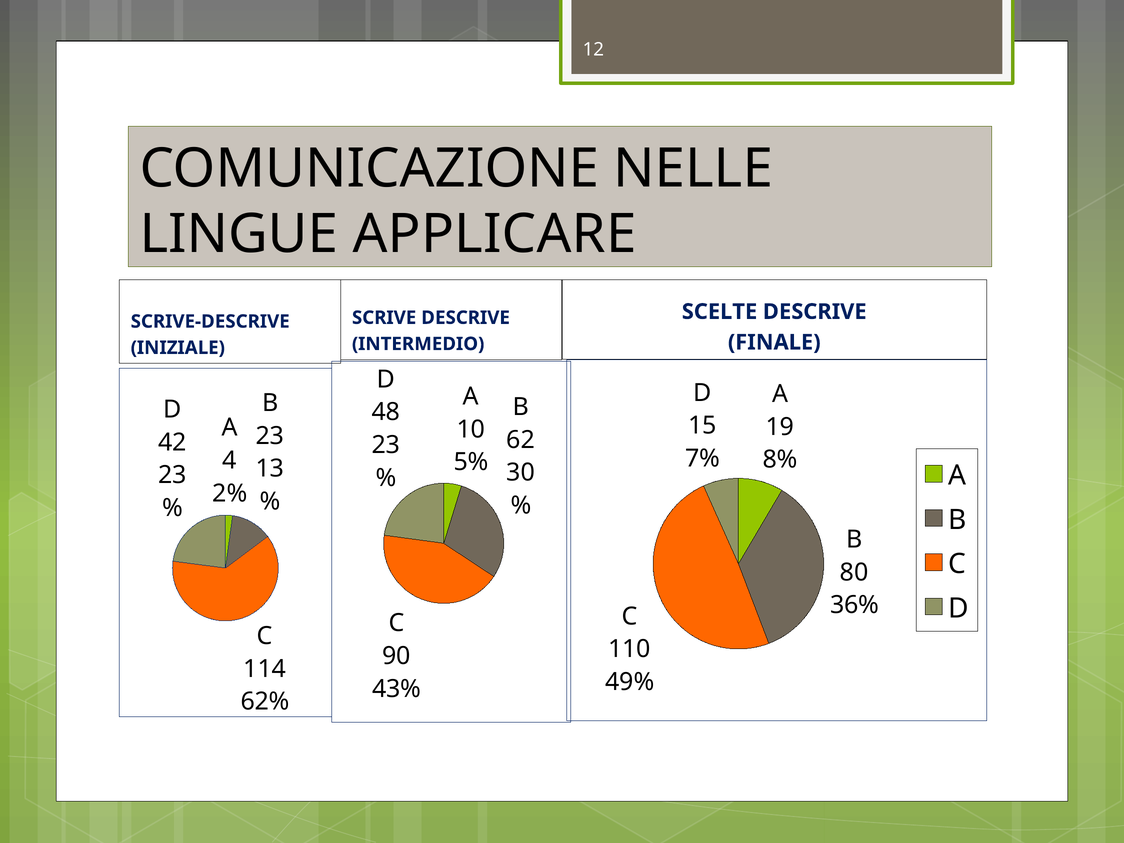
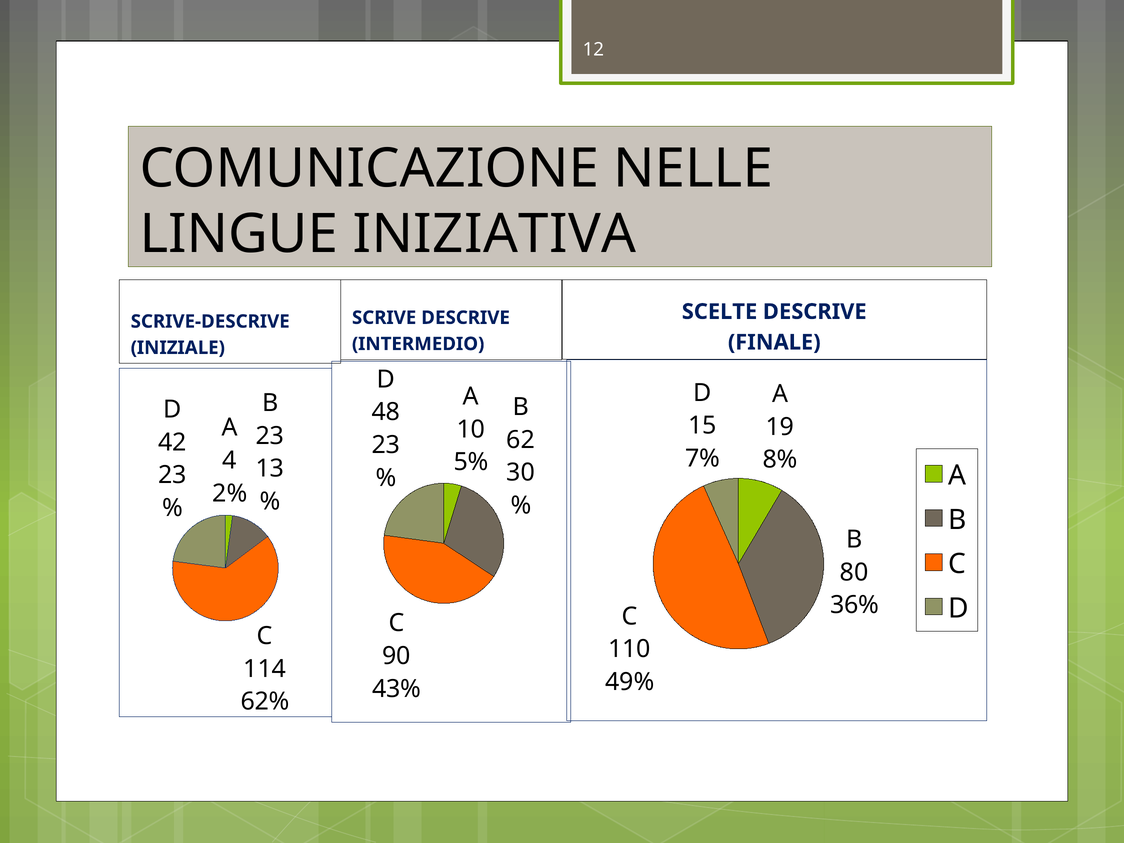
APPLICARE: APPLICARE -> INIZIATIVA (494, 234)
